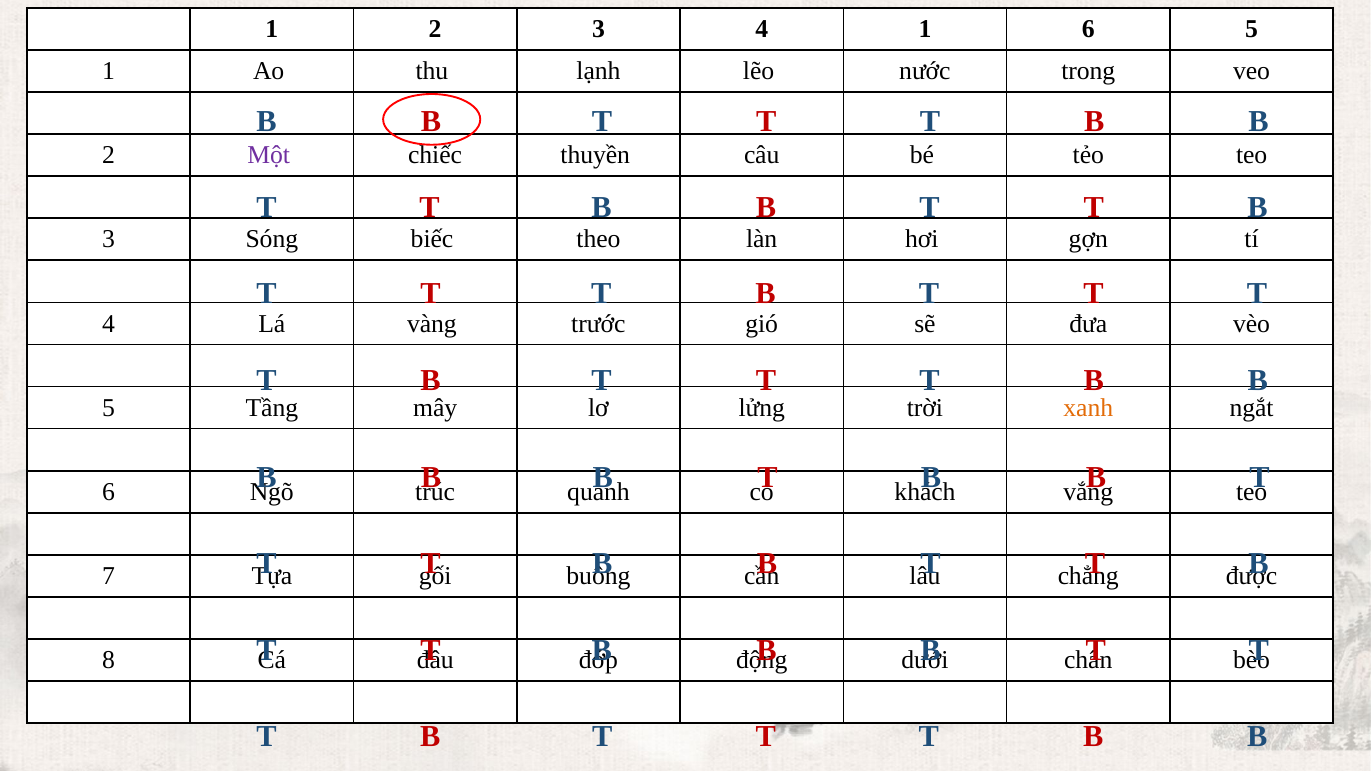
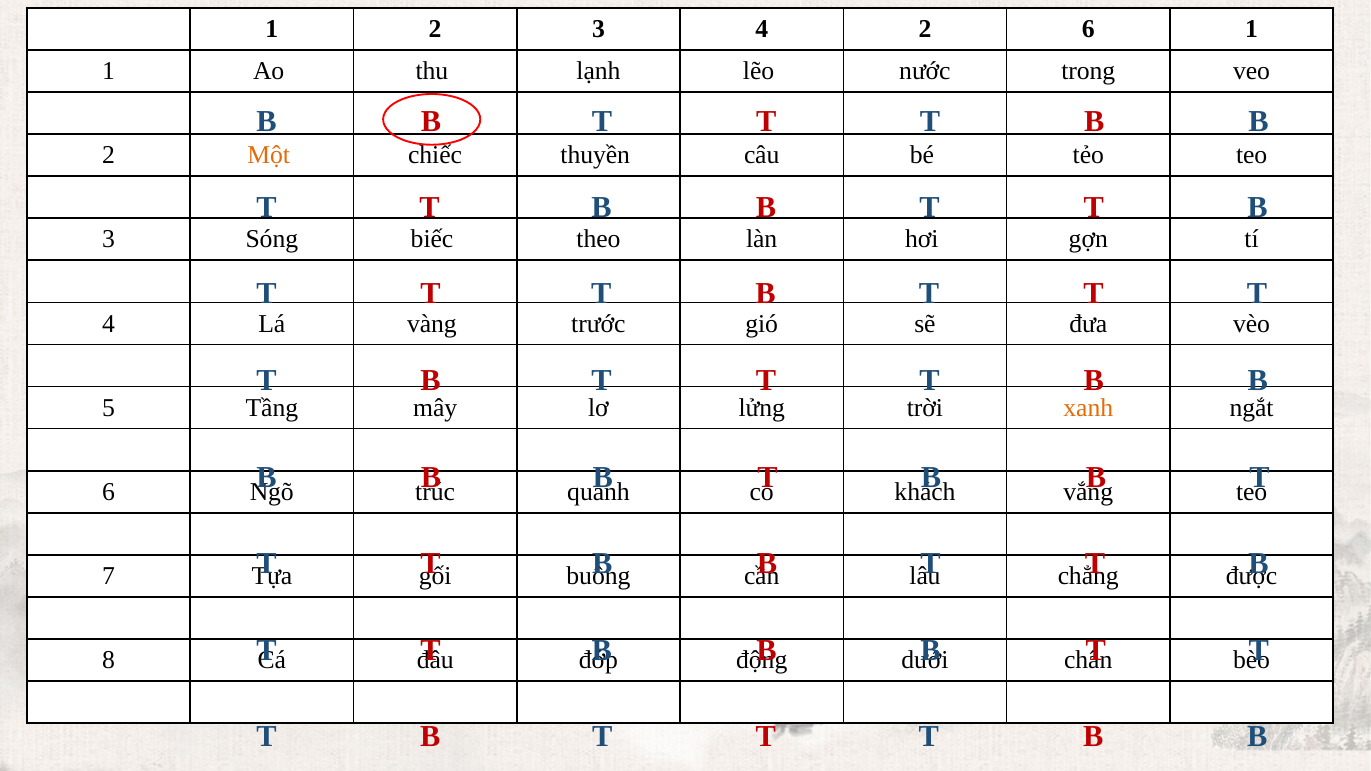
4 1: 1 -> 2 (925, 29)
6 5: 5 -> 1 (1252, 29)
Một colour: purple -> orange (269, 155)
